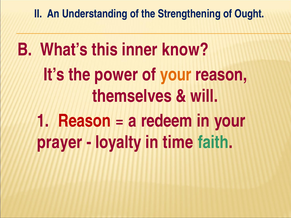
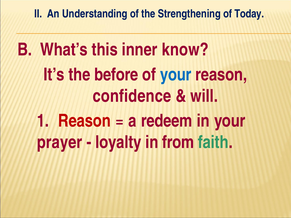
Ought: Ought -> Today (249, 14)
power: power -> before (116, 75)
your colour: orange -> blue (176, 75)
themselves: themselves -> confidence (132, 96)
time: time -> from (178, 142)
